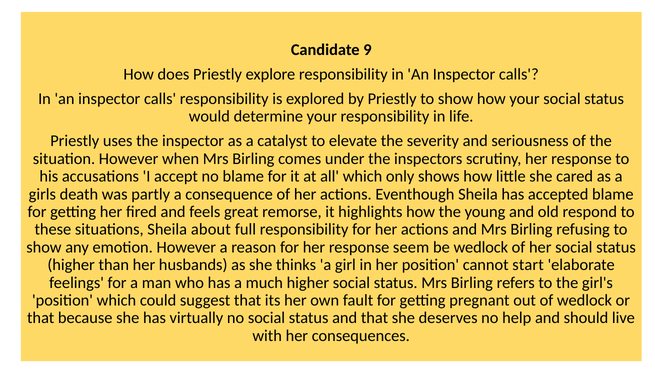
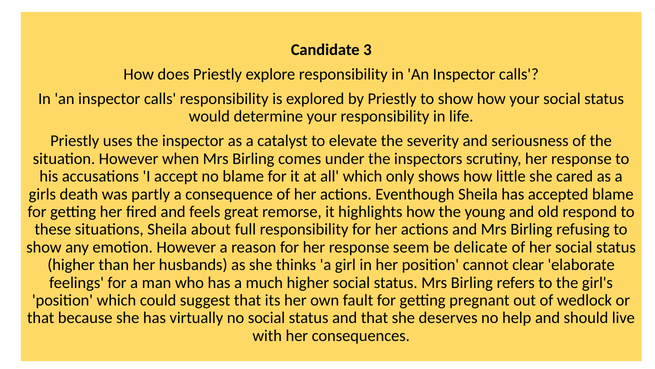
9: 9 -> 3 (367, 50)
be wedlock: wedlock -> delicate (481, 247)
start: start -> clear (528, 265)
